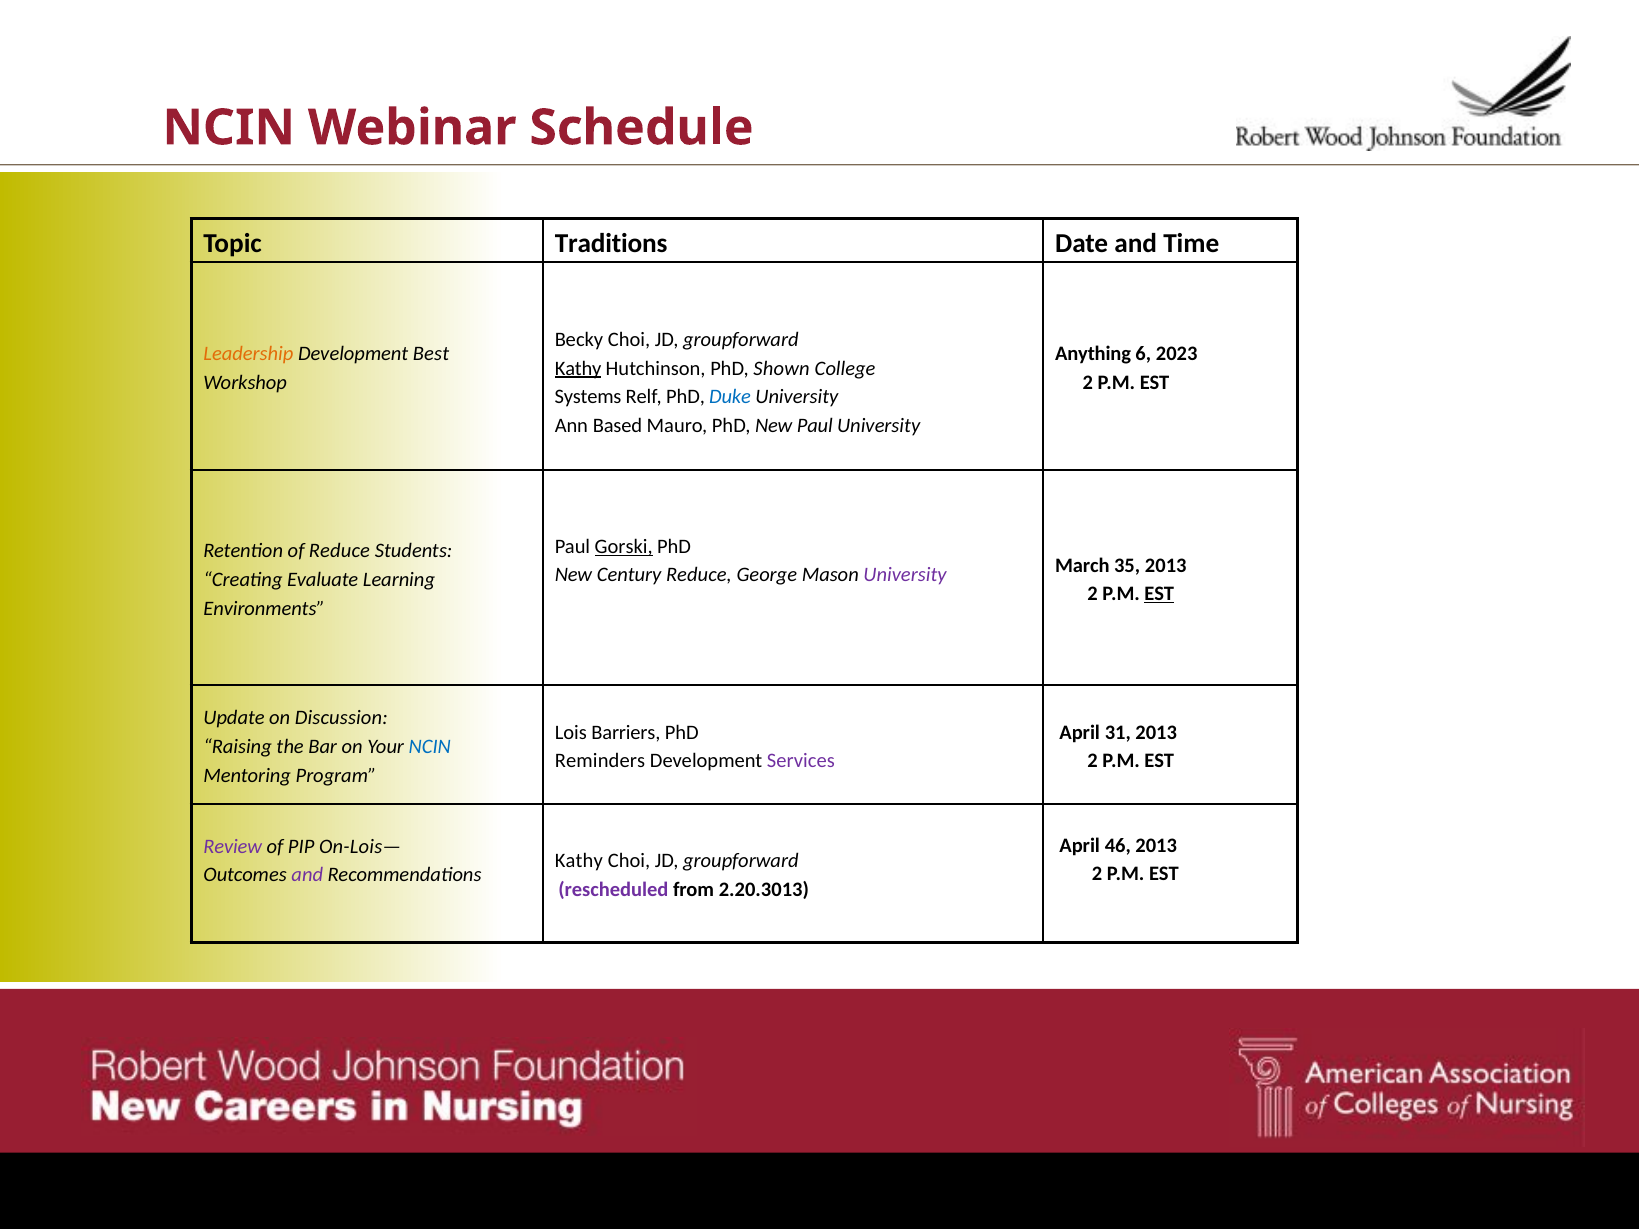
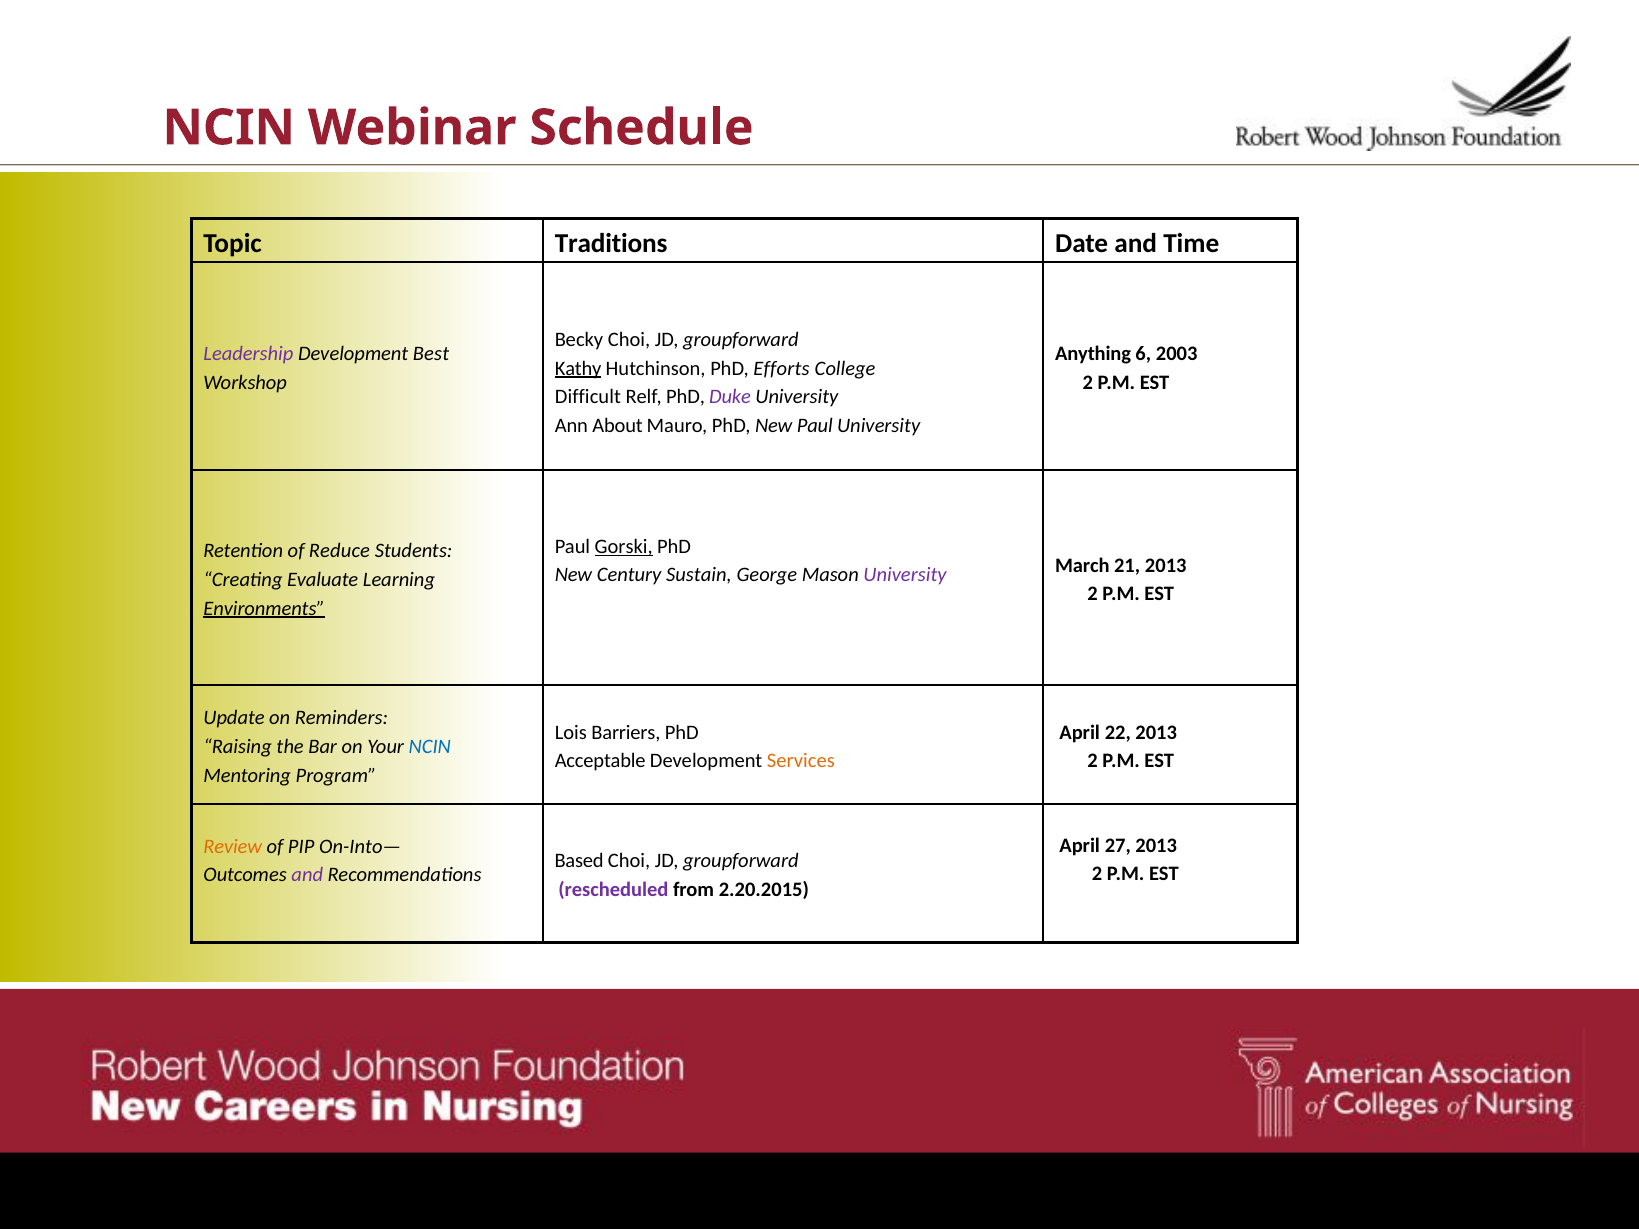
Leadership colour: orange -> purple (248, 354)
2023: 2023 -> 2003 (1177, 354)
Shown: Shown -> Efforts (782, 368)
Systems: Systems -> Difficult (588, 397)
Duke colour: blue -> purple (730, 397)
Based: Based -> About (618, 425)
Century Reduce: Reduce -> Sustain (699, 575)
35: 35 -> 21 (1127, 566)
EST underline: present -> none (1159, 594)
Environments underline: none -> present (264, 608)
Discussion: Discussion -> Reminders (341, 718)
31: 31 -> 22 (1118, 733)
Reminders: Reminders -> Acceptable (600, 761)
Services colour: purple -> orange (801, 761)
46: 46 -> 27 (1118, 846)
Review colour: purple -> orange (233, 847)
On-Lois—: On-Lois— -> On-Into— (360, 847)
Kathy: Kathy -> Based (579, 861)
2.20.3013: 2.20.3013 -> 2.20.2015 (764, 890)
